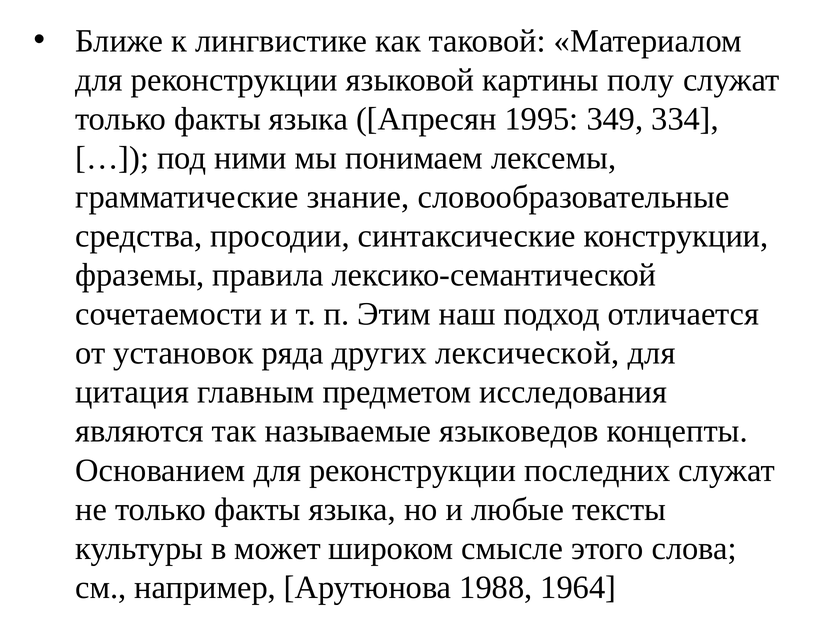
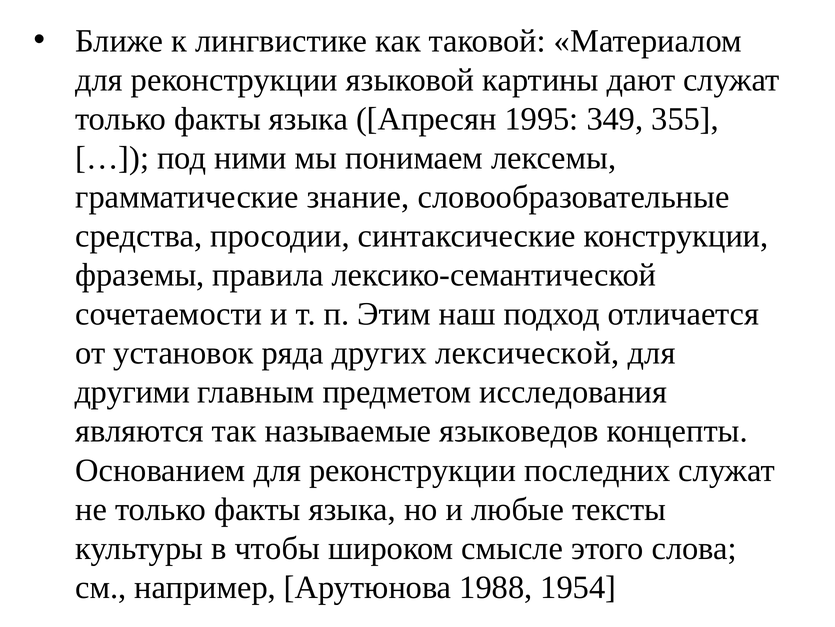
полу: полу -> дают (641, 80)
334: 334 -> 355 (685, 119)
цитация: цитация -> другими (133, 392)
может: может -> чтобы (277, 548)
1964: 1964 -> 1954 (578, 587)
